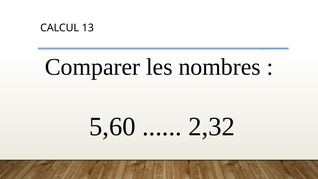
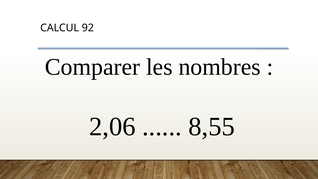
13: 13 -> 92 (88, 28)
5,60: 5,60 -> 2,06 (112, 126)
2,32: 2,32 -> 8,55 (212, 126)
